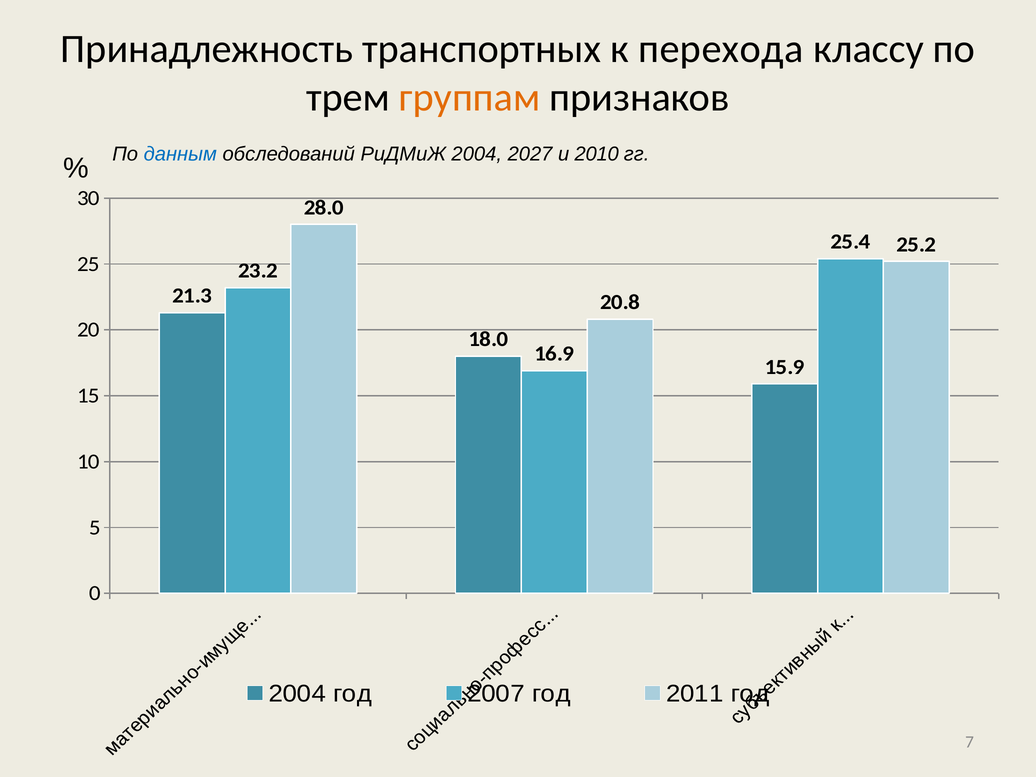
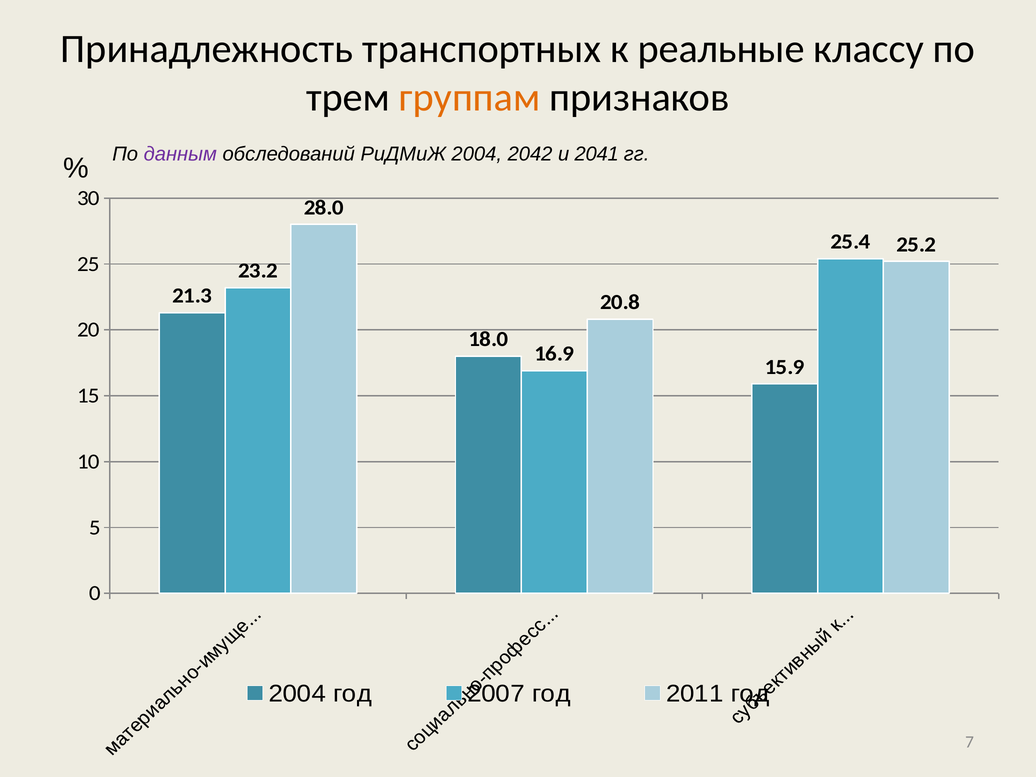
перехода: перехода -> реальные (721, 49)
данным colour: blue -> purple (180, 154)
2027: 2027 -> 2042 (530, 154)
2010: 2010 -> 2041 (597, 154)
